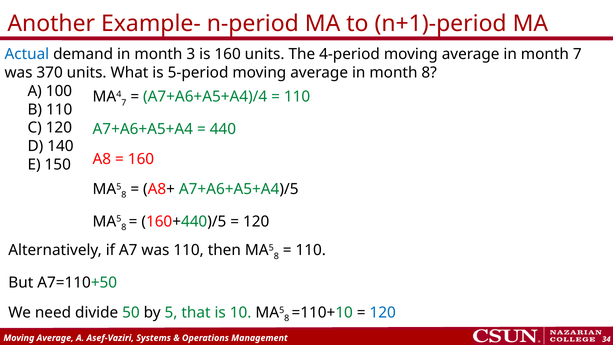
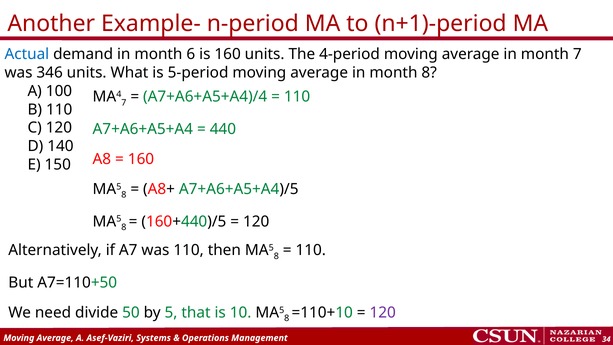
3: 3 -> 6 (191, 54)
370: 370 -> 346 (50, 73)
120 colour: blue -> purple (383, 312)
